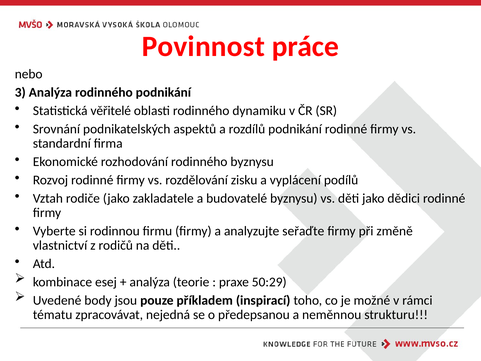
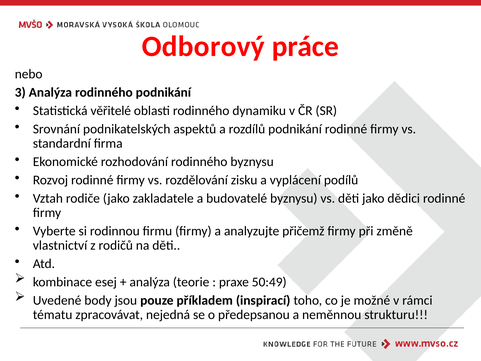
Povinnost: Povinnost -> Odborový (203, 47)
seřaďte: seřaďte -> přičemž (303, 231)
50:29: 50:29 -> 50:49 (269, 282)
